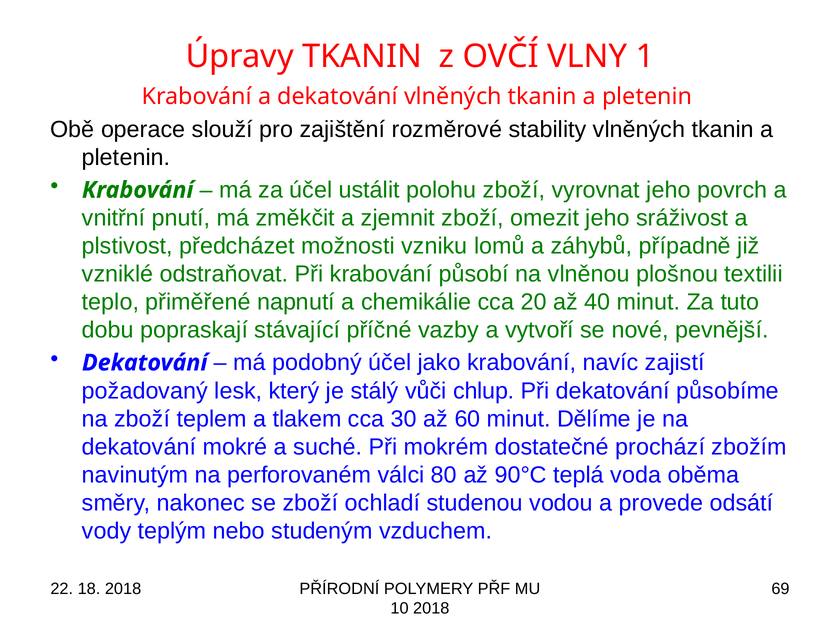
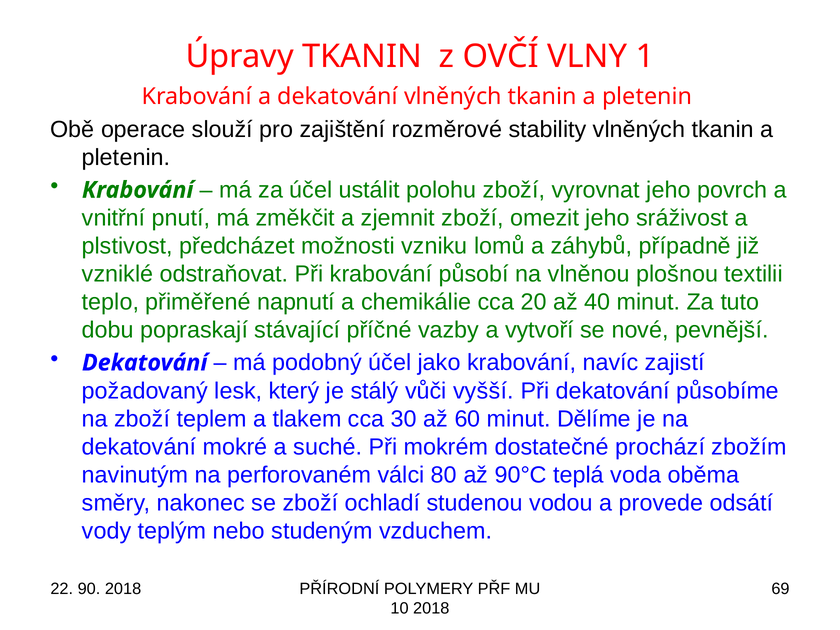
chlup: chlup -> vyšší (483, 391)
18: 18 -> 90 (89, 589)
